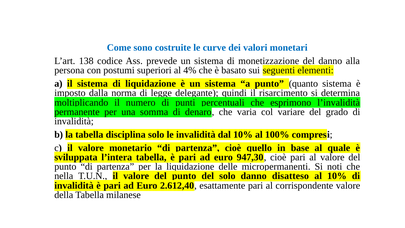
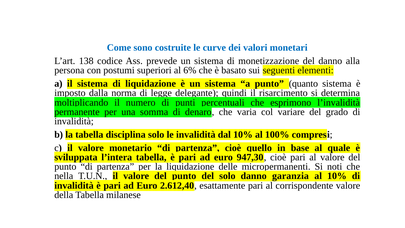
4%: 4% -> 6% (190, 70)
disatteso: disatteso -> garanzia (290, 176)
